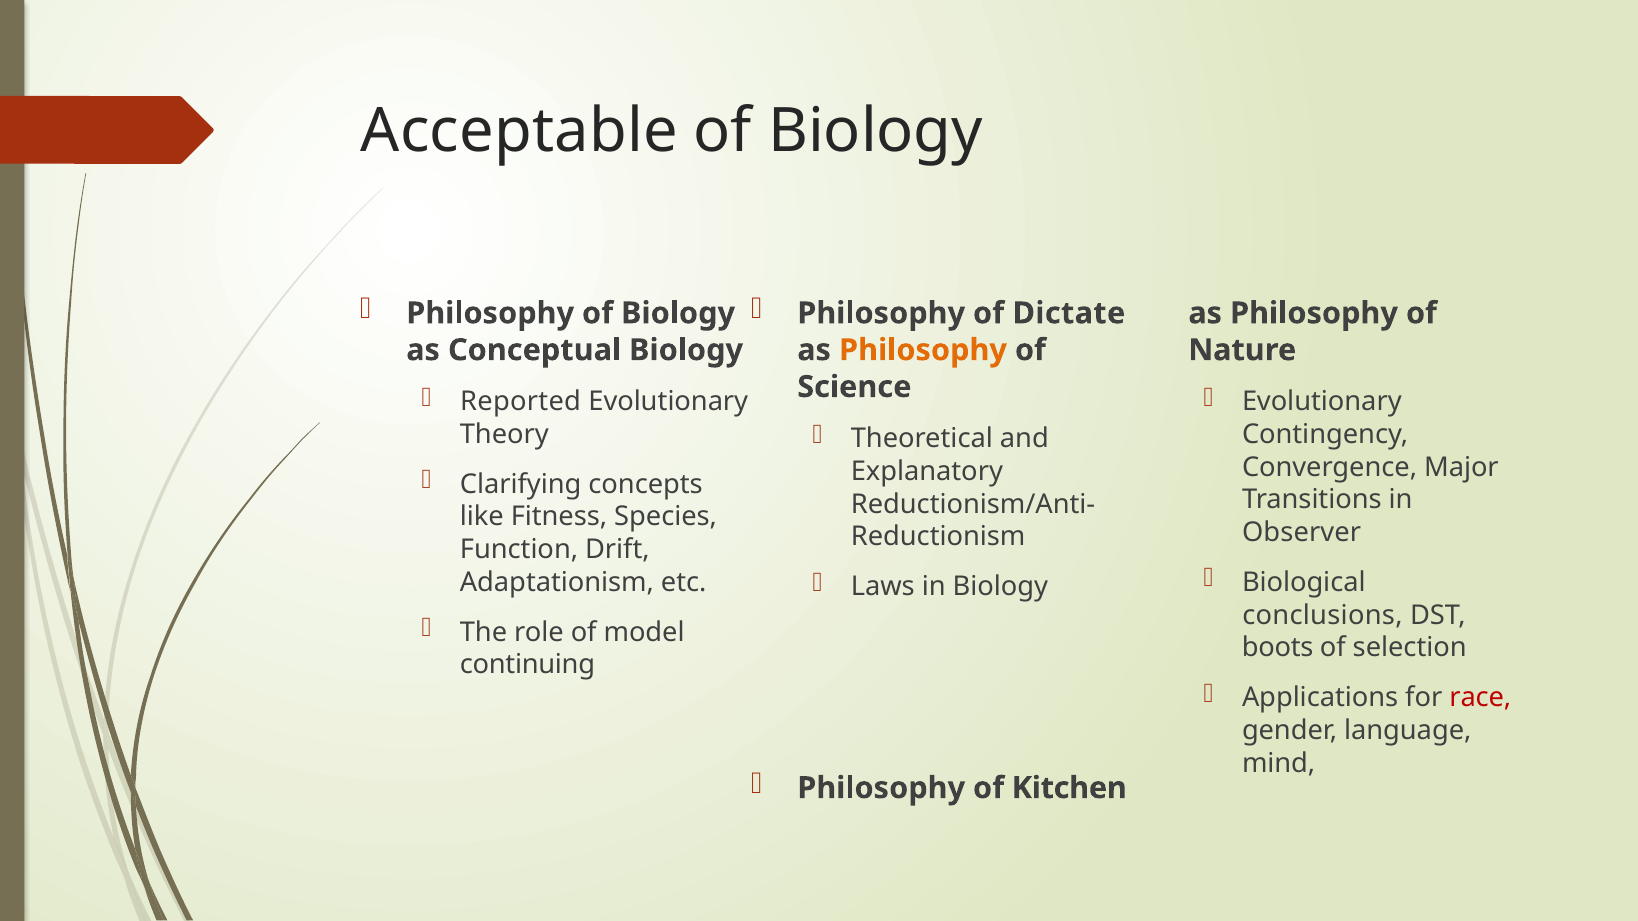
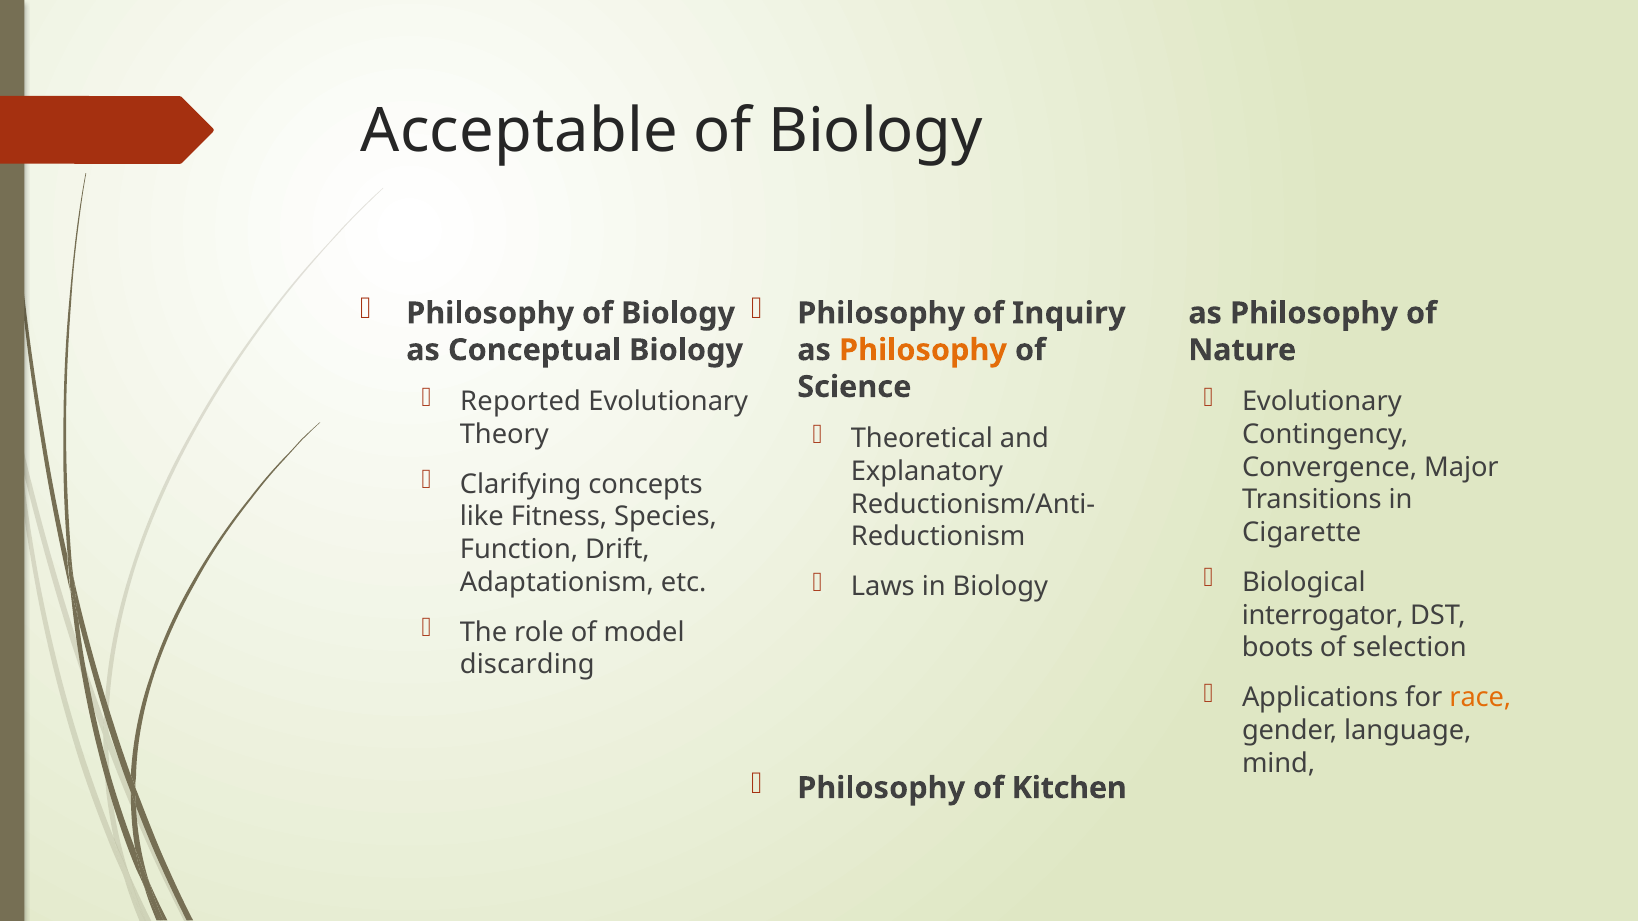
Dictate: Dictate -> Inquiry (1069, 313)
Observer: Observer -> Cigarette (1302, 533)
conclusions: conclusions -> interrogator (1323, 615)
continuing: continuing -> discarding (527, 665)
race colour: red -> orange (1480, 698)
